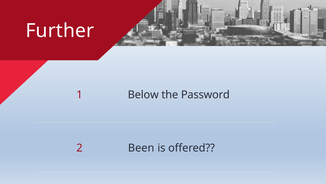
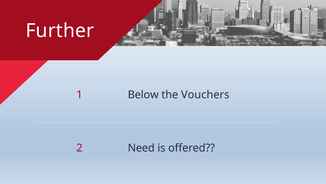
Password: Password -> Vouchers (205, 94)
Been: Been -> Need (141, 147)
